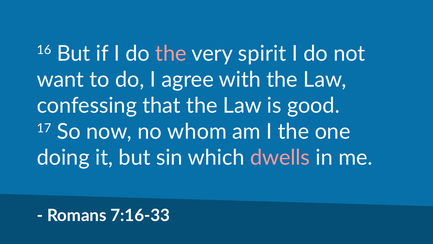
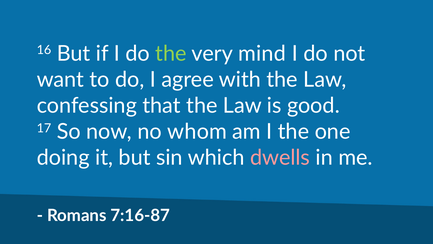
the colour: pink -> light green (171, 53)
spirit: spirit -> mind (262, 53)
7:16-33: 7:16-33 -> 7:16-87 (140, 215)
